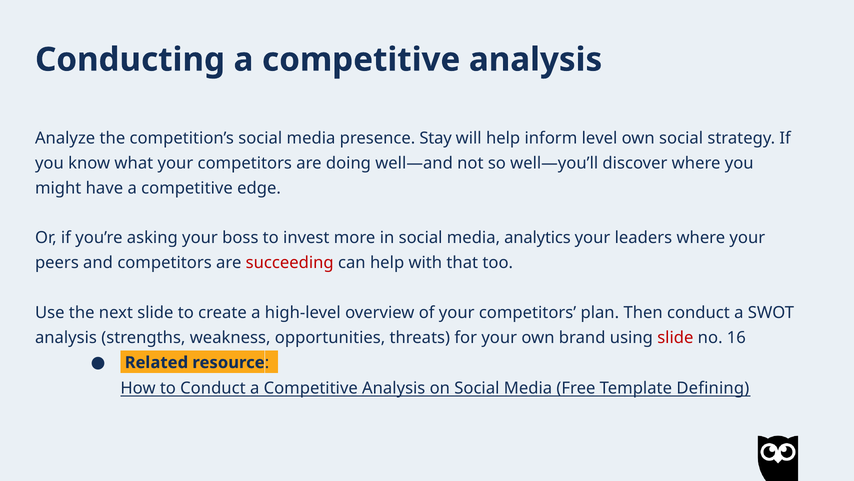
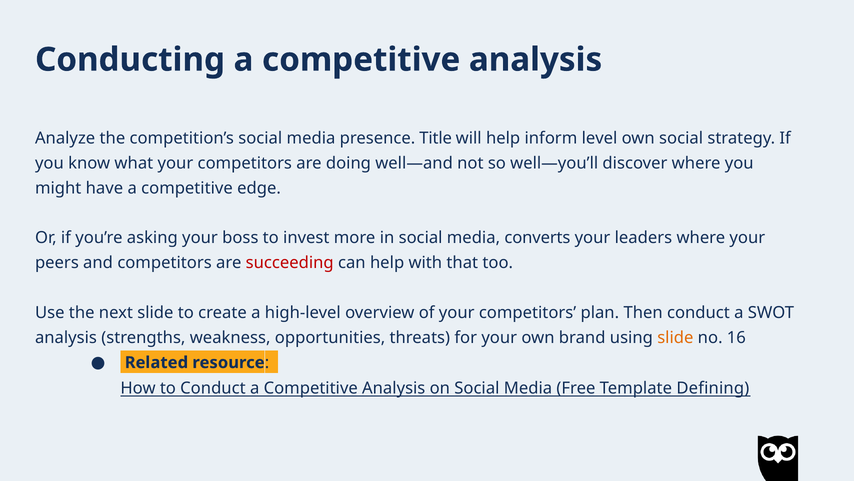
Stay: Stay -> Title (436, 138)
analytics: analytics -> converts (537, 238)
slide colour: red -> orange (675, 337)
